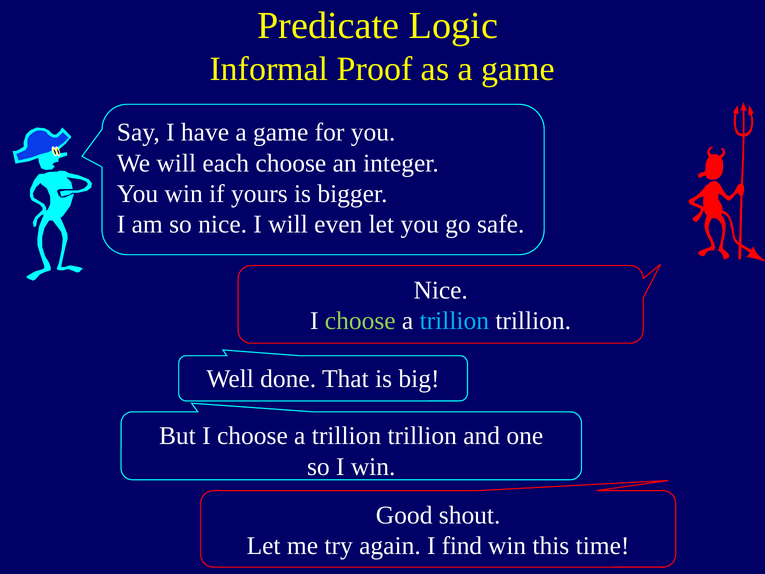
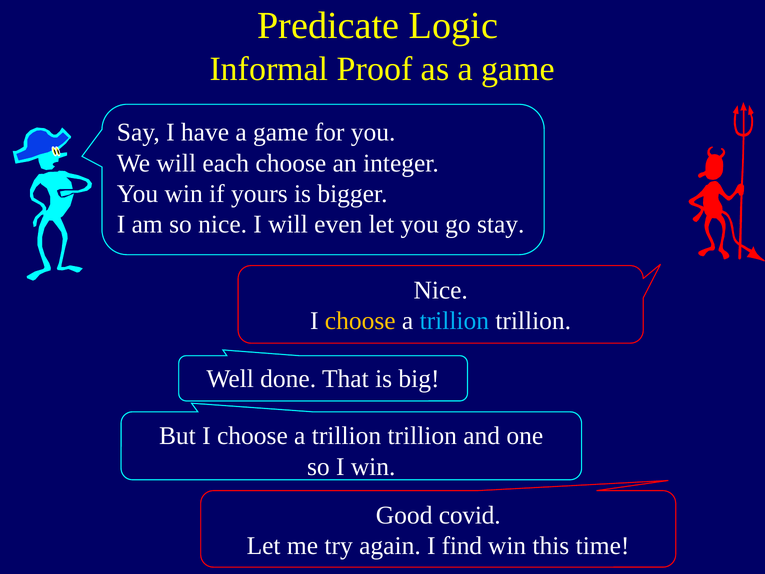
safe: safe -> stay (501, 224)
choose colour: light green -> yellow (360, 321)
shout: shout -> covid (470, 515)
